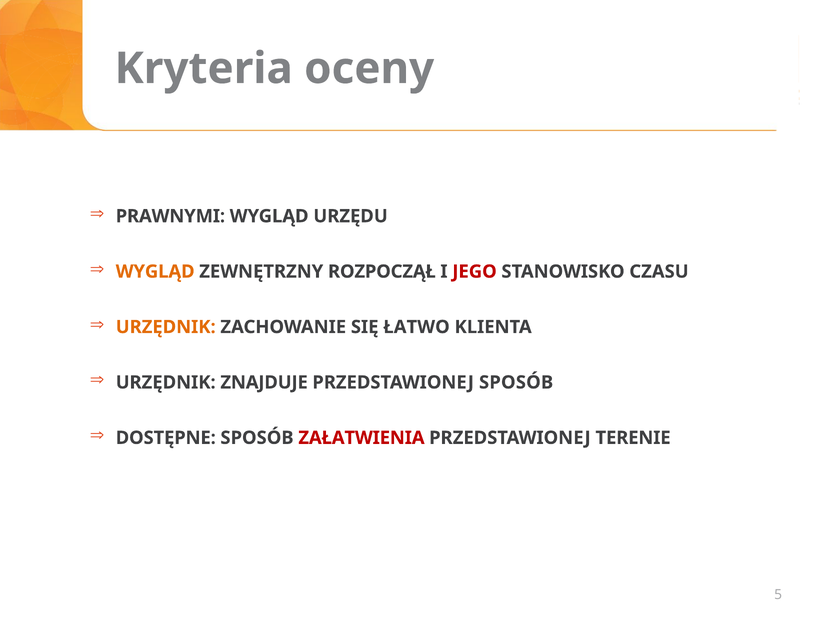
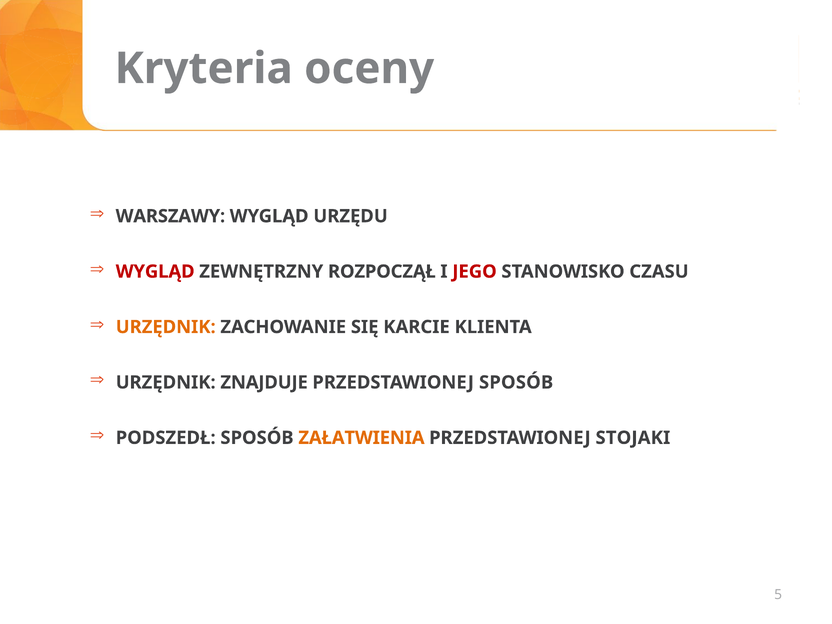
PRAWNYMI: PRAWNYMI -> WARSZAWY (170, 216)
WYGLĄD colour: orange -> red (155, 272)
ŁATWO: ŁATWO -> KARCIE (417, 327)
DOSTĘPNE: DOSTĘPNE -> PODSZEDŁ (166, 438)
ZAŁATWIENIA colour: red -> orange (361, 438)
TERENIE: TERENIE -> STOJAKI (633, 438)
